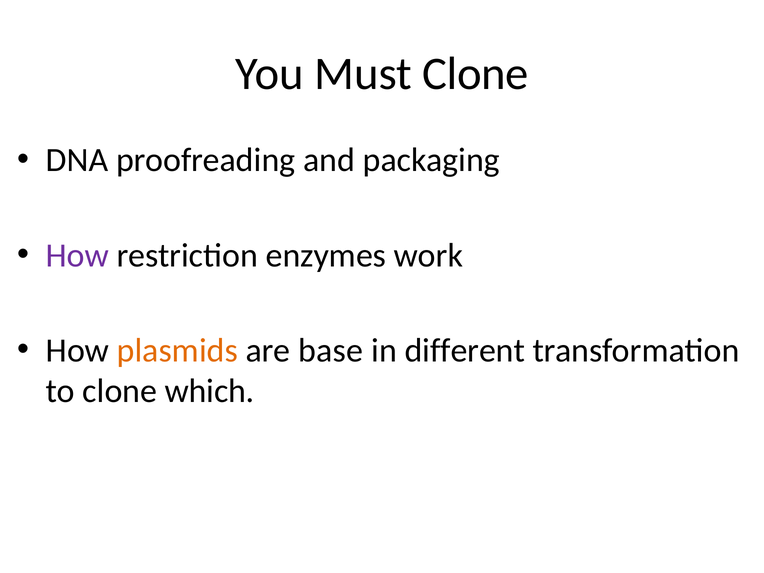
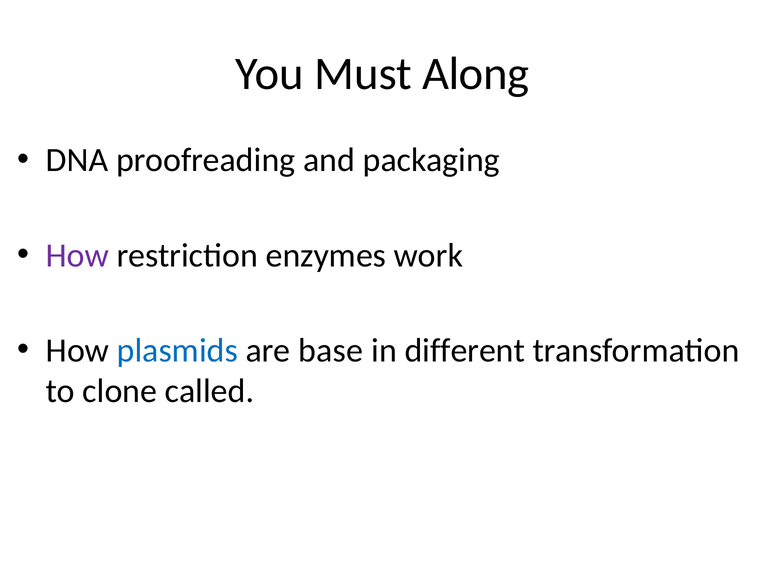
Must Clone: Clone -> Along (476, 74)
plasmids colour: orange -> blue (177, 350)
which: which -> called (209, 391)
